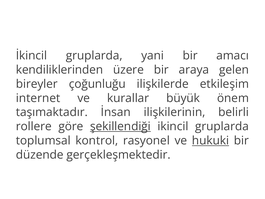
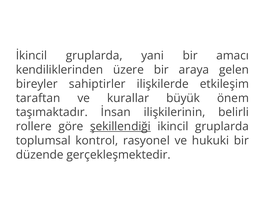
çoğunluğu: çoğunluğu -> sahiptirler (97, 84)
internet: internet -> taraftan (38, 98)
hukuki underline: present -> none (211, 140)
